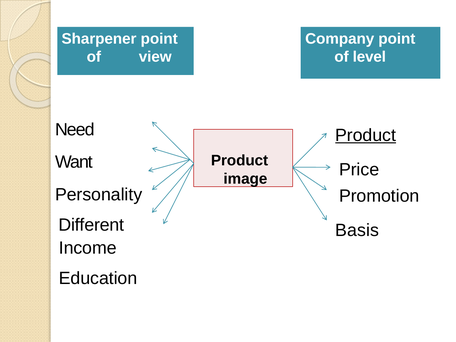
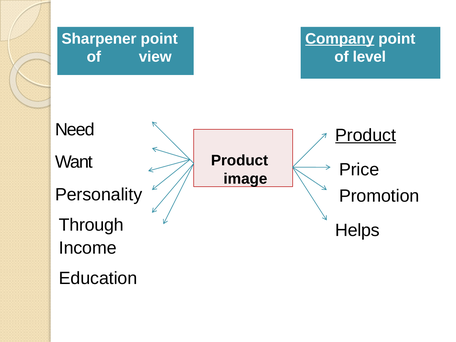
Company underline: none -> present (340, 39)
Different: Different -> Through (91, 225)
Basis: Basis -> Helps (357, 230)
